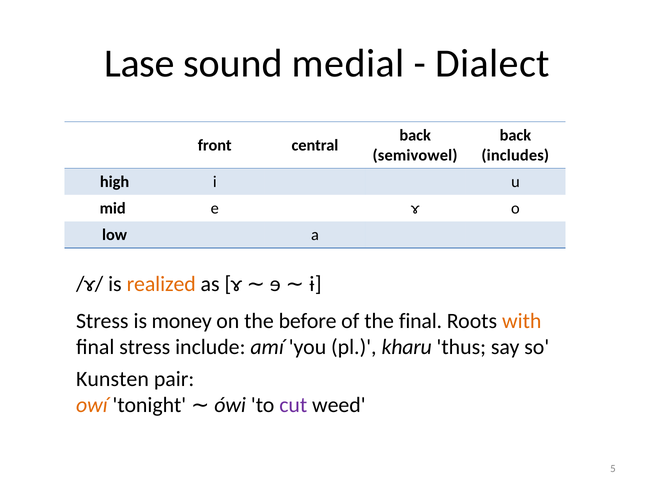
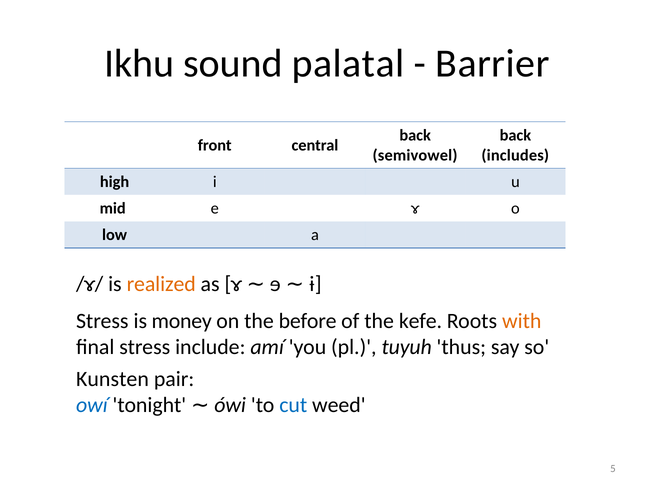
Lase: Lase -> Ikhu (139, 63)
medial: medial -> palatal (348, 63)
Dialect: Dialect -> Barrier (492, 63)
the final: final -> kefe (420, 321)
kharu: kharu -> tuyuh (407, 347)
owí colour: orange -> blue (92, 405)
cut colour: purple -> blue (293, 405)
